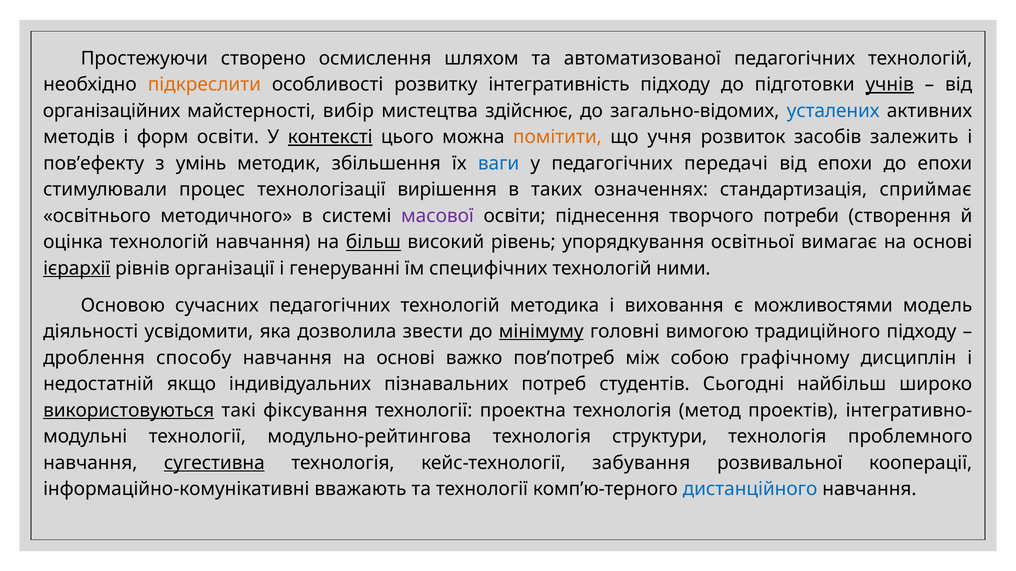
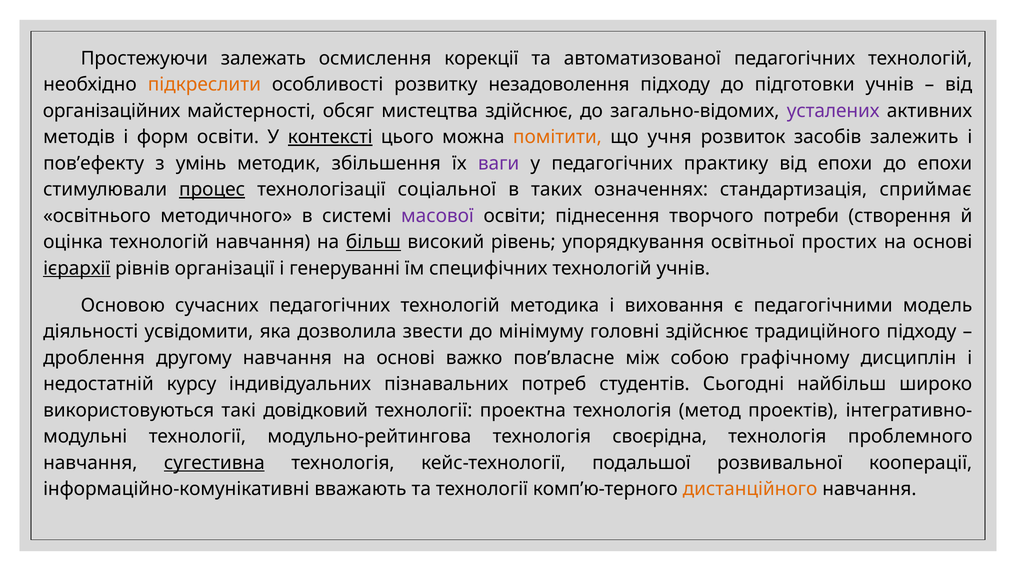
створено: створено -> залежать (263, 58)
шляхом: шляхом -> корекції (481, 58)
інтегративність: інтегративність -> незадоволення (559, 85)
учнів underline: present -> none (890, 85)
вибір: вибір -> обсяг (348, 111)
усталених colour: blue -> purple (833, 111)
ваги colour: blue -> purple (499, 164)
передачі: передачі -> практику (726, 164)
процес underline: none -> present (212, 190)
вирішення: вирішення -> соціальної (447, 190)
вимагає: вимагає -> простих (839, 242)
технологій ними: ними -> учнів (683, 269)
можливостями: можливостями -> педагогічними (823, 306)
мінімуму underline: present -> none (541, 332)
головні вимогою: вимогою -> здійснює (707, 332)
способу: способу -> другому (194, 358)
пов’потреб: пов’потреб -> пов’власне (564, 358)
якщо: якщо -> курсу (192, 384)
використовуються underline: present -> none (129, 411)
фіксування: фіксування -> довідковий (316, 411)
структури: структури -> своєрідна (660, 437)
забування: забування -> подальшої (641, 463)
дистанційного colour: blue -> orange (750, 489)
